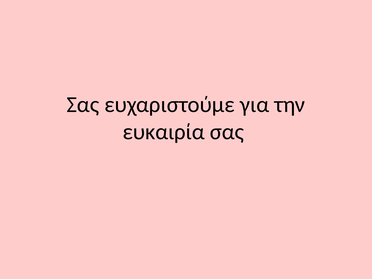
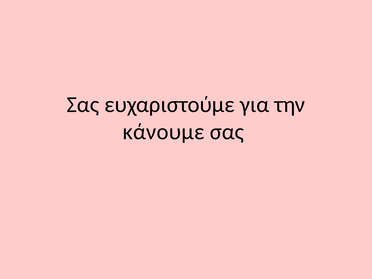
ευκαιρία: ευκαιρία -> κάνουμε (164, 132)
